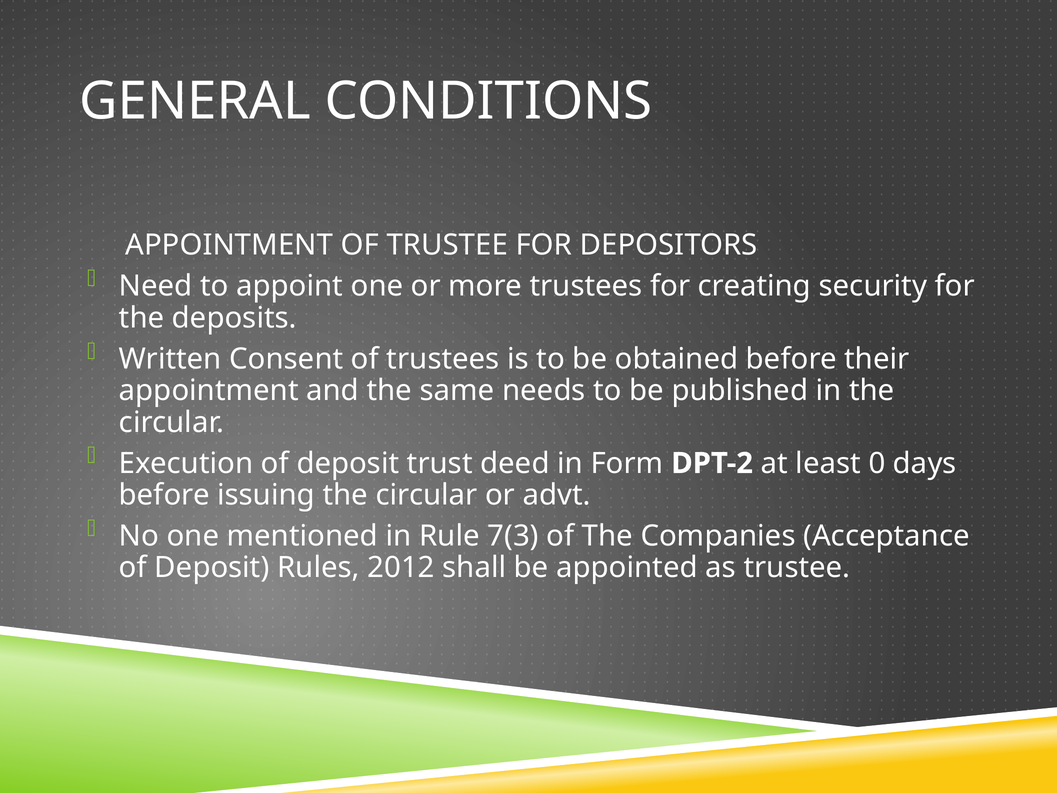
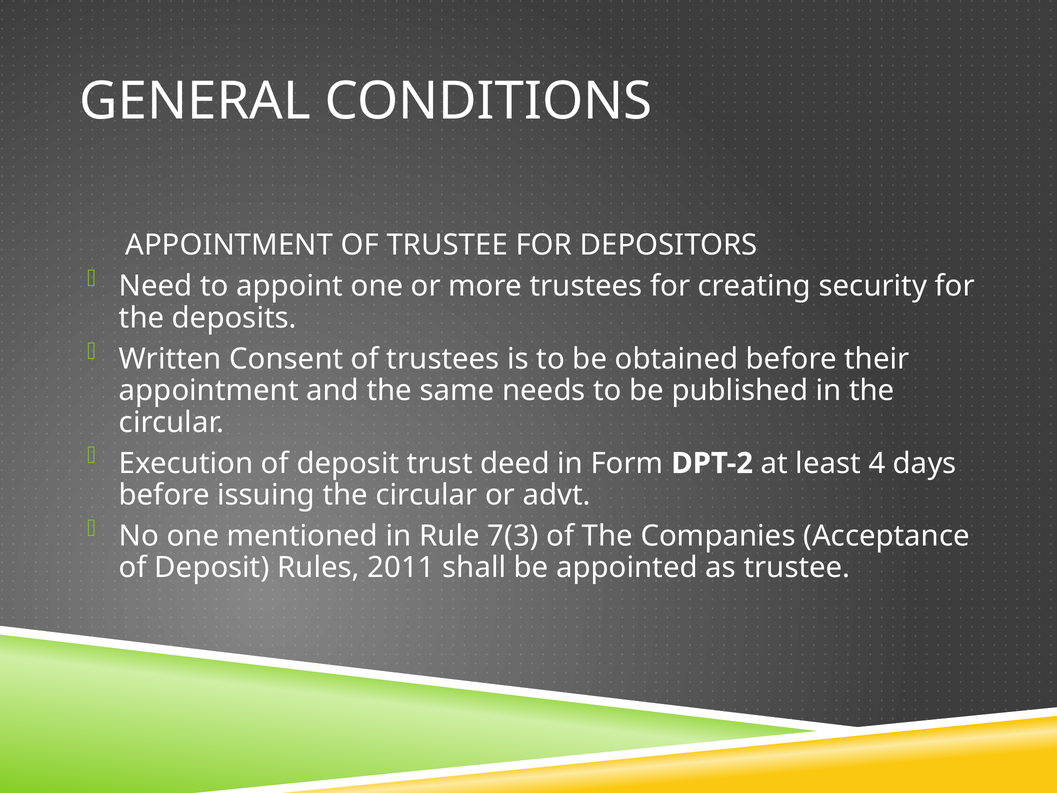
0: 0 -> 4 (877, 463)
2012: 2012 -> 2011 (401, 568)
